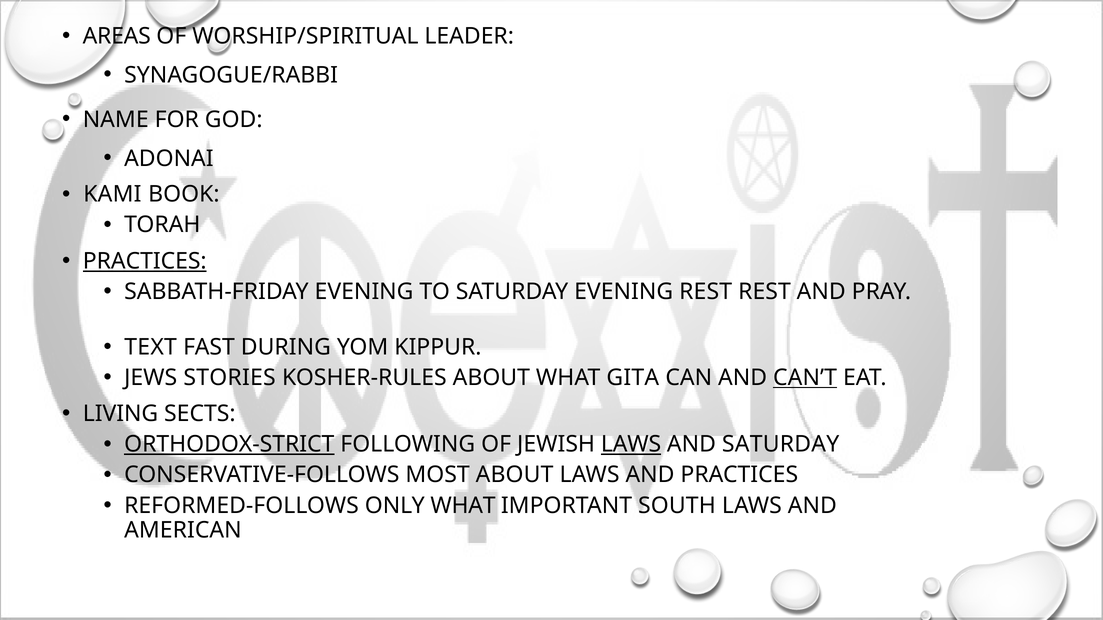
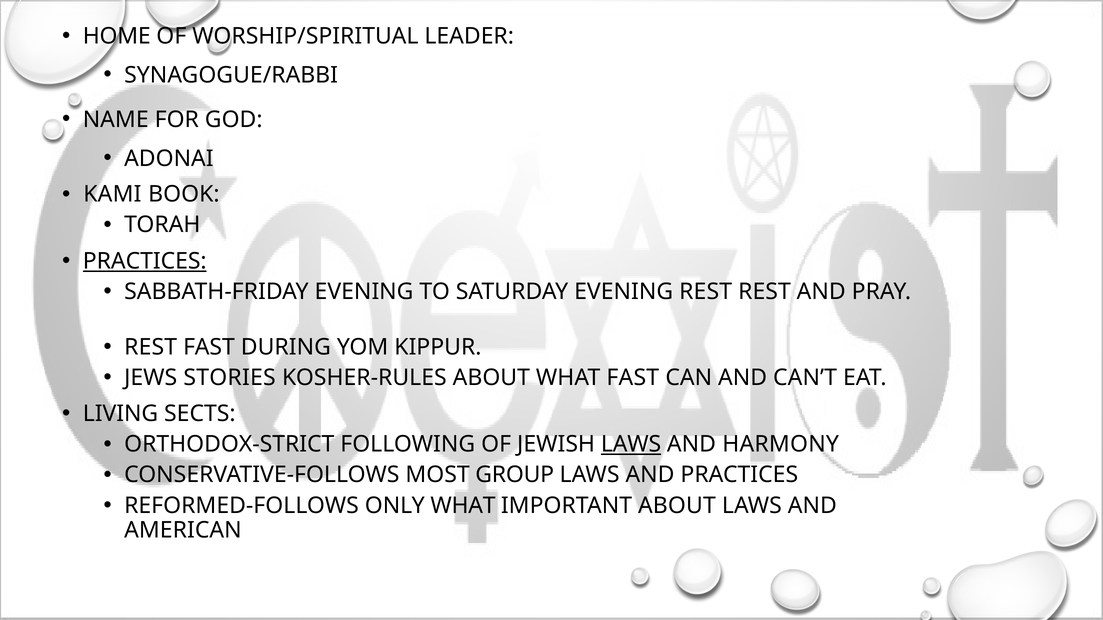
AREAS: AREAS -> HOME (117, 36)
TEXT: TEXT -> REST (151, 347)
WHAT GITA: GITA -> FAST (633, 378)
CAN’T underline: present -> none (805, 378)
ORTHODOX-STRICT underline: present -> none (229, 445)
AND SATURDAY: SATURDAY -> HARMONY (781, 445)
MOST ABOUT: ABOUT -> GROUP (515, 475)
IMPORTANT SOUTH: SOUTH -> ABOUT (677, 506)
